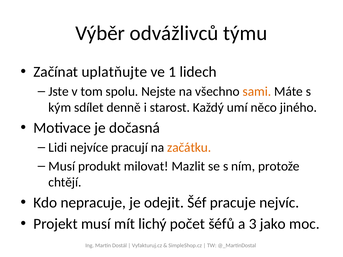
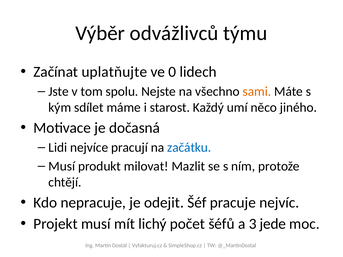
1: 1 -> 0 (172, 72)
denně: denně -> máme (124, 108)
začátku colour: orange -> blue (189, 148)
jako: jako -> jede (273, 224)
